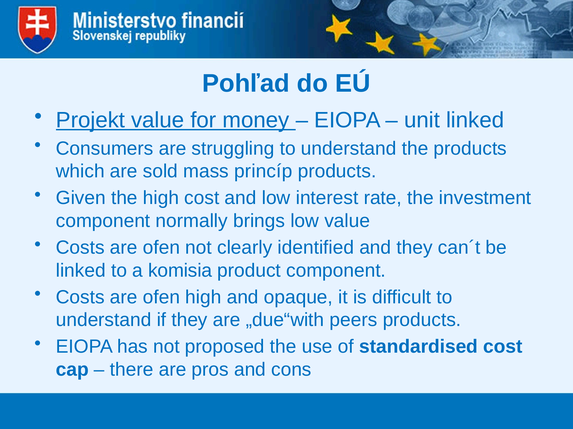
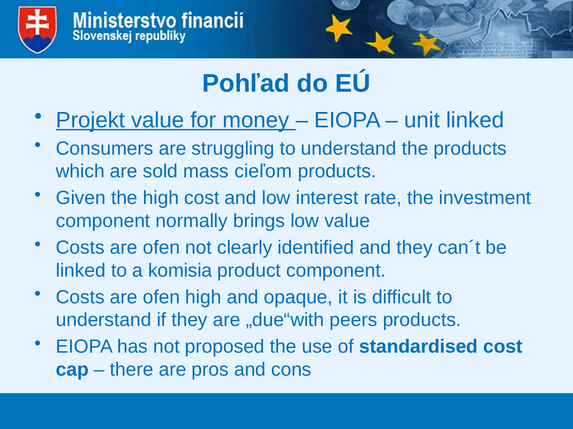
princíp: princíp -> cieľom (263, 172)
